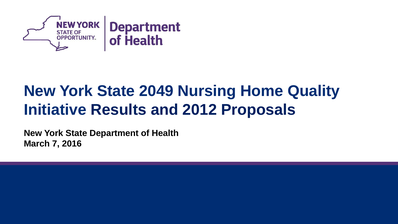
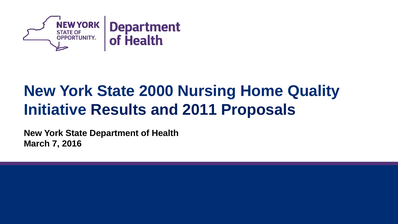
2049: 2049 -> 2000 (156, 91)
2012: 2012 -> 2011 (200, 110)
